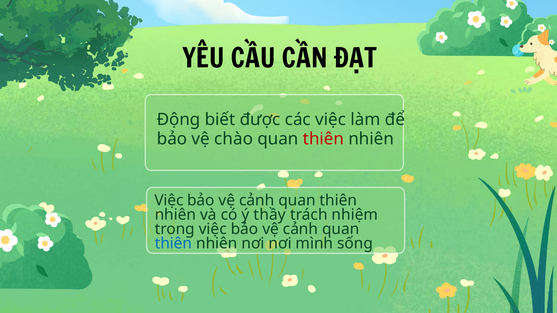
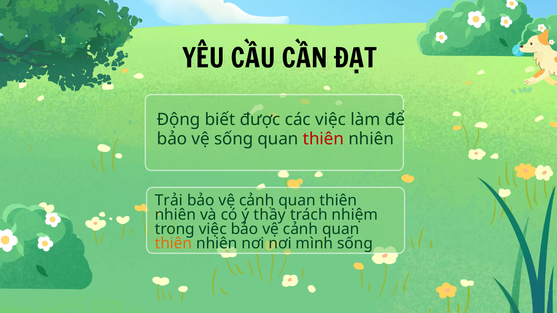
vệ chào: chào -> sống (234, 139)
Việc: Việc -> Trải (169, 201)
thiên colour: blue -> orange (173, 244)
